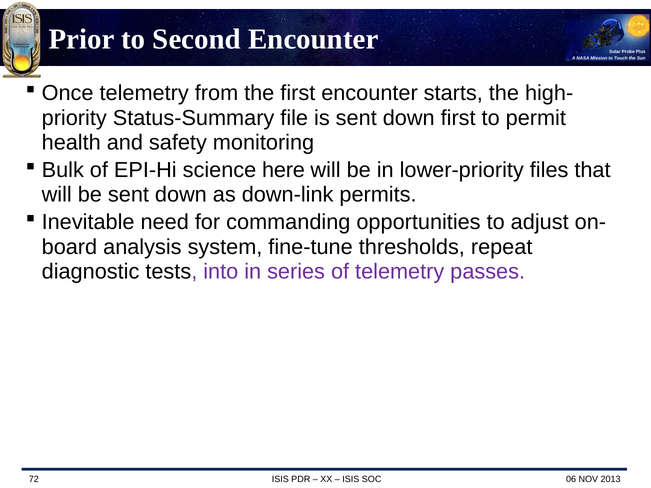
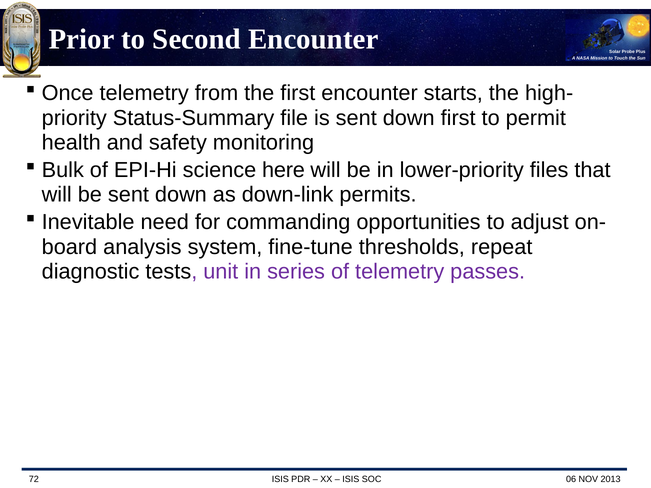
into: into -> unit (221, 272)
